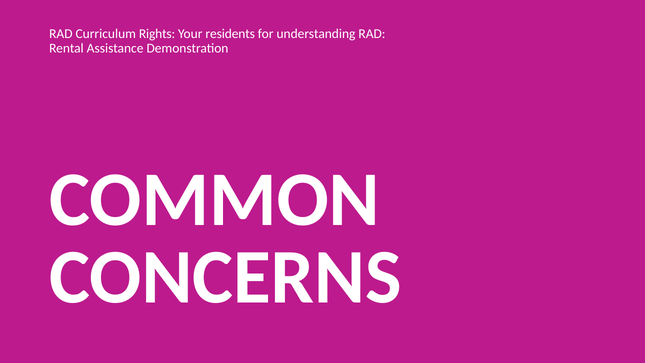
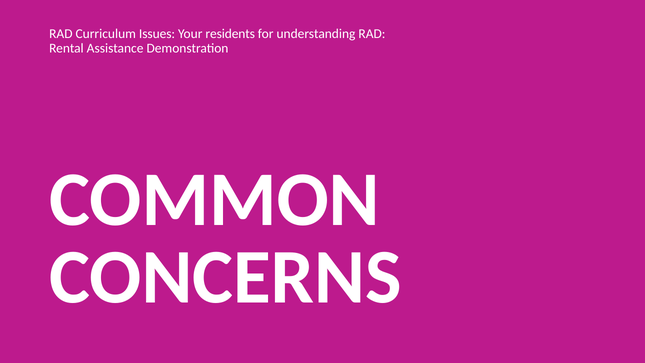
Rights: Rights -> Issues (157, 34)
